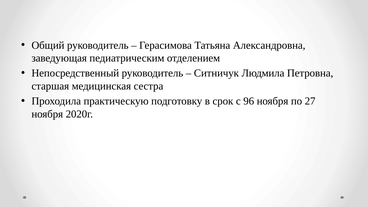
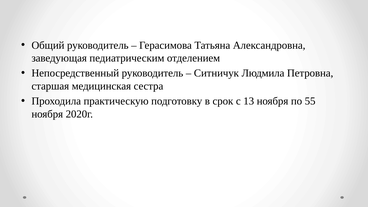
96: 96 -> 13 (249, 101)
27: 27 -> 55 (310, 101)
